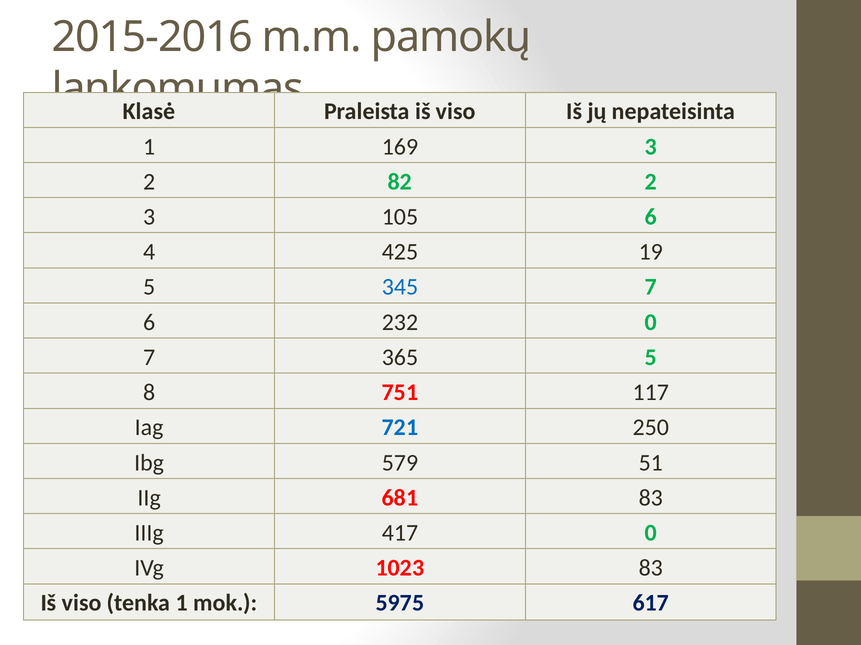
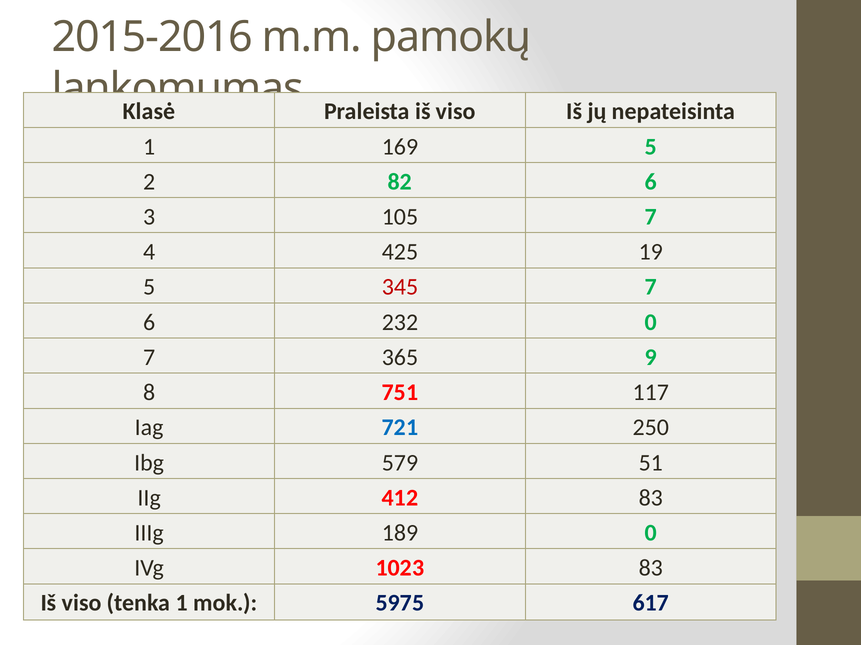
169 3: 3 -> 5 (651, 147)
82 2: 2 -> 6 (651, 182)
105 6: 6 -> 7 (651, 217)
345 colour: blue -> red (400, 287)
365 5: 5 -> 9 (651, 358)
681: 681 -> 412 (400, 498)
417: 417 -> 189 (400, 533)
